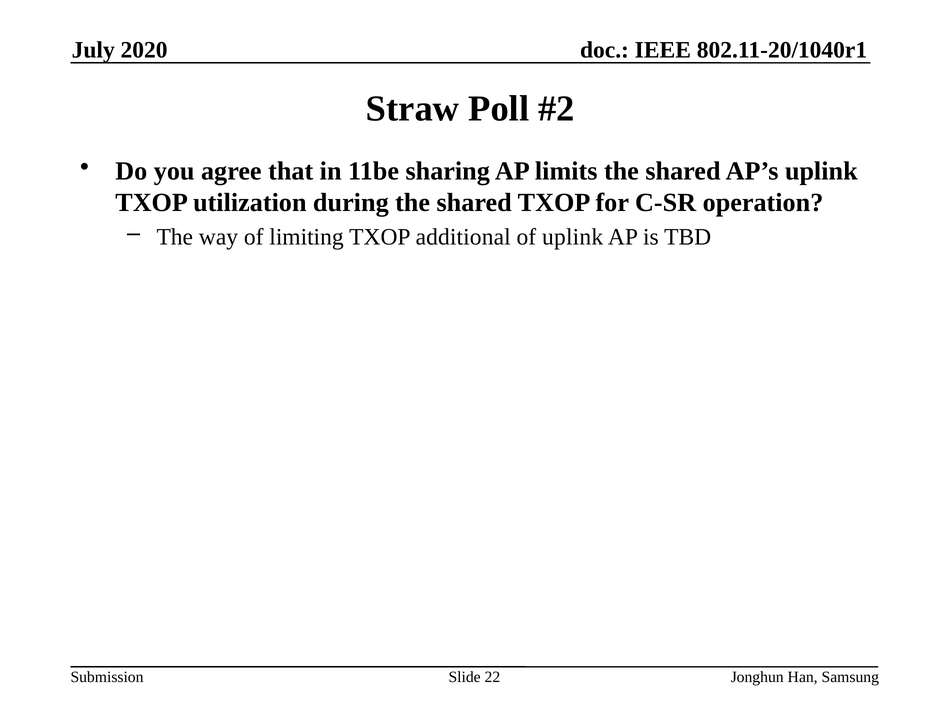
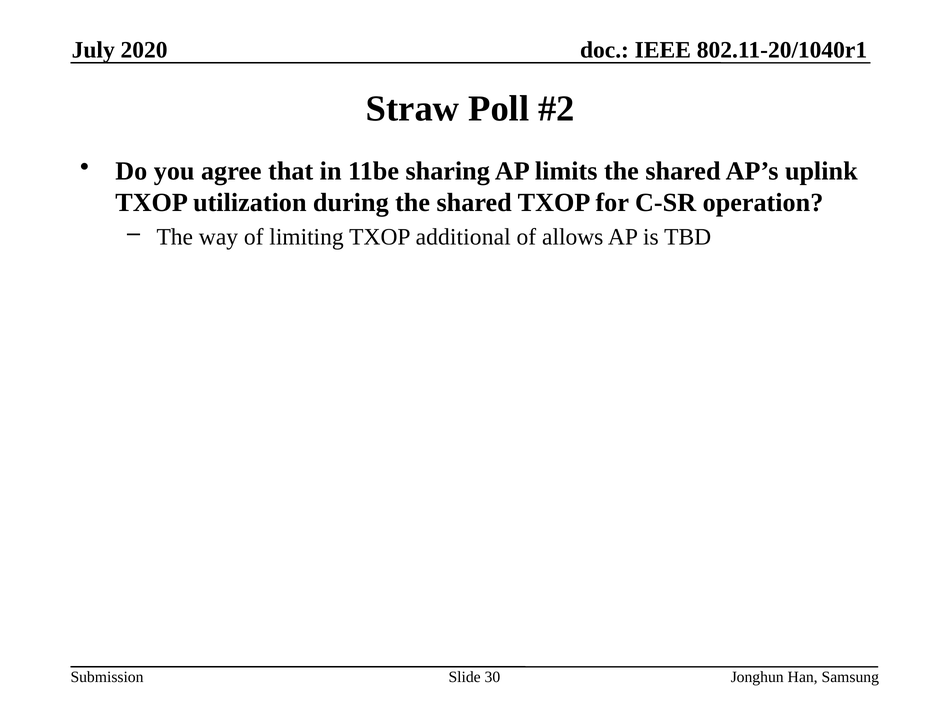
of uplink: uplink -> allows (573, 237)
22: 22 -> 30 (492, 677)
